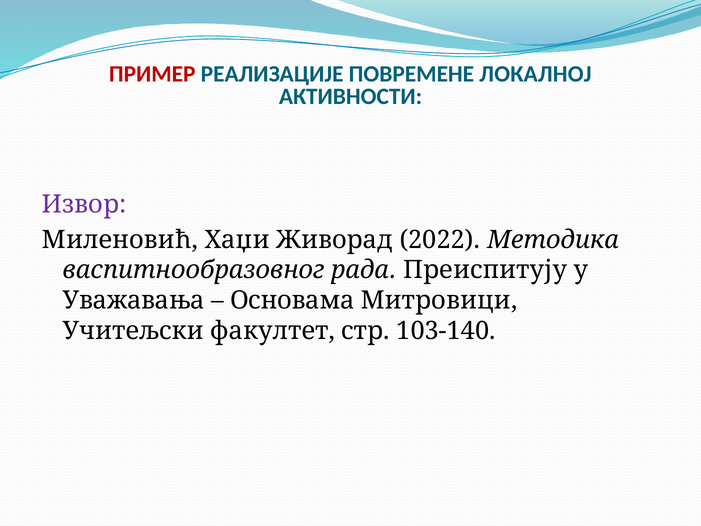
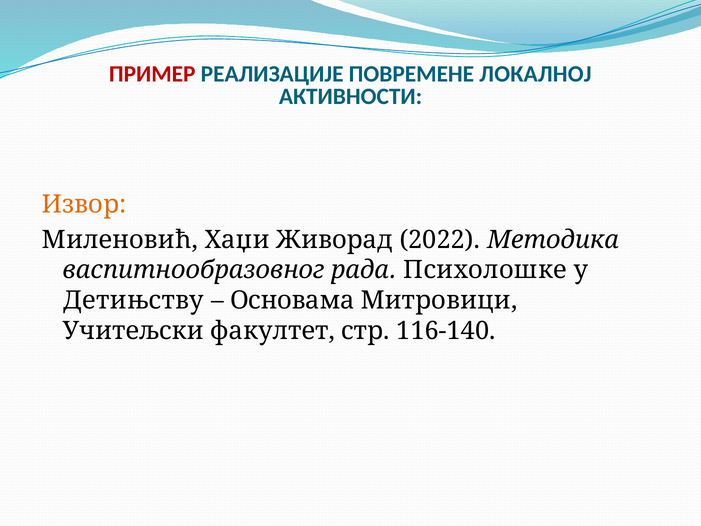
Извор colour: purple -> orange (84, 204)
Преиспитују: Преиспитују -> Психолошке (485, 270)
Уважавања: Уважавања -> Детињству (134, 300)
103-140: 103-140 -> 116-140 (446, 331)
